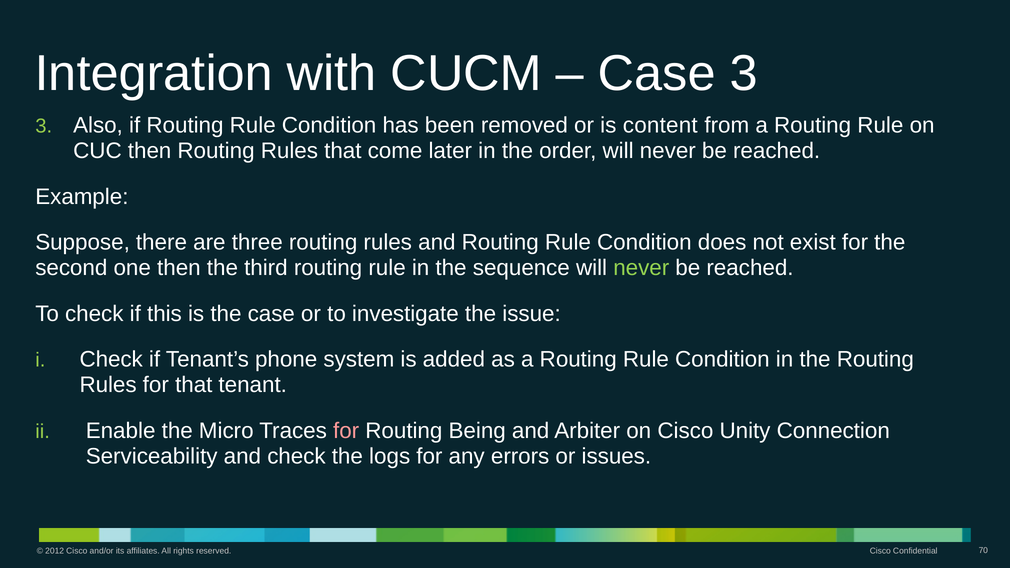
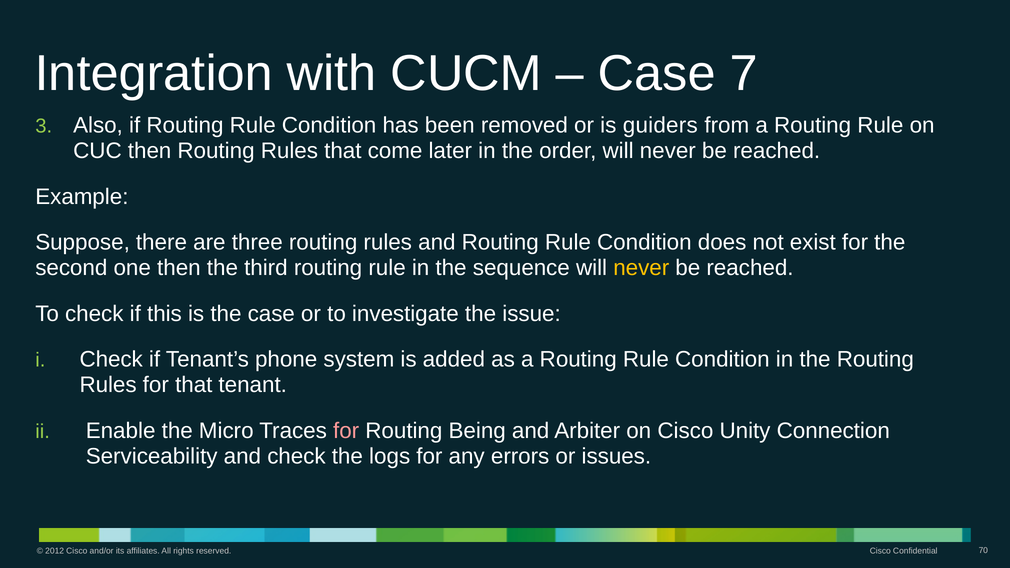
Case 3: 3 -> 7 (744, 74)
content: content -> guiders (660, 125)
never colour: light green -> yellow (641, 268)
